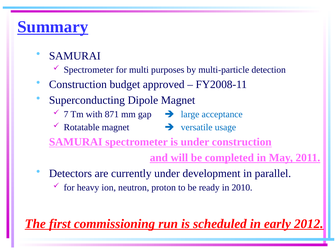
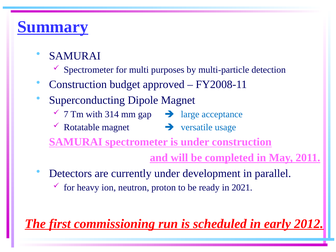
871: 871 -> 314 (112, 114)
2010: 2010 -> 2021 (242, 187)
